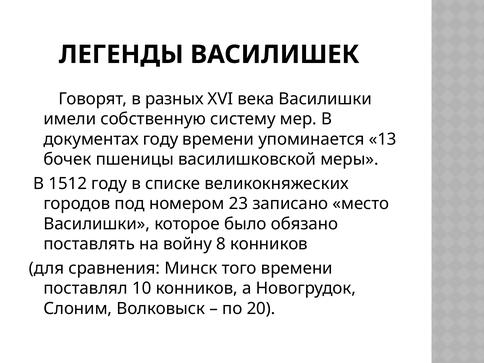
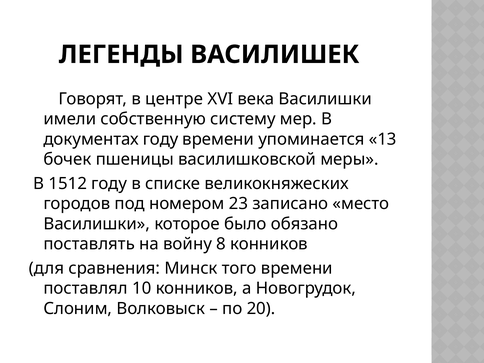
разных: разных -> центре (174, 99)
